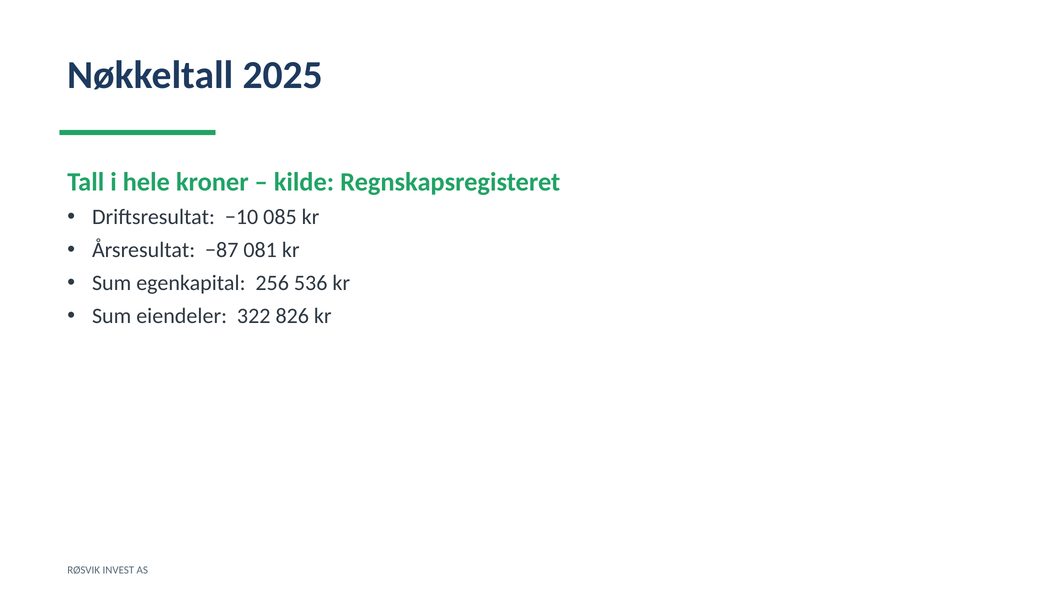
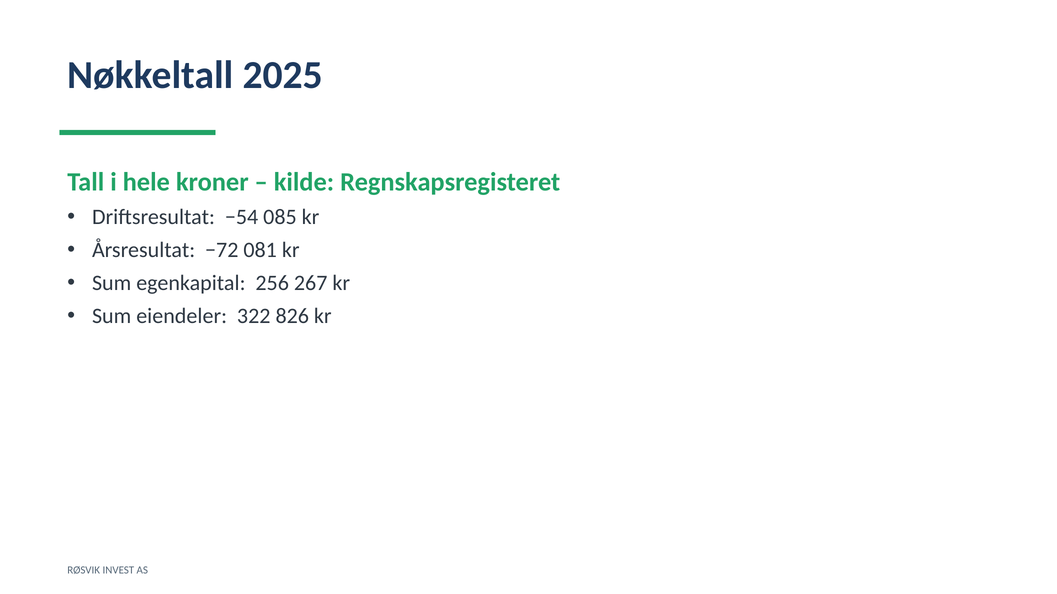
−10: −10 -> −54 (242, 217)
−87: −87 -> −72 (222, 250)
536: 536 -> 267 (311, 283)
